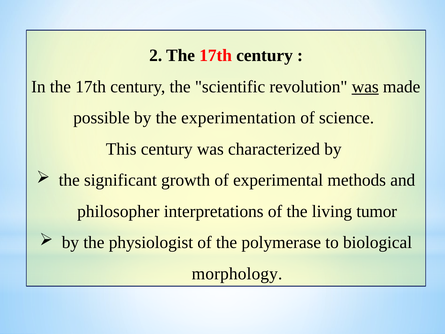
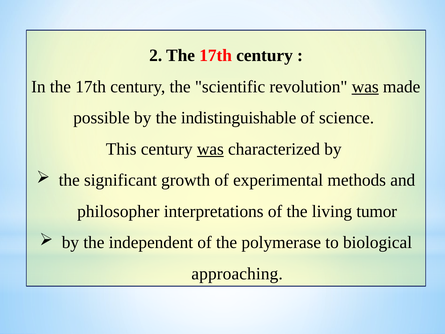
experimentation: experimentation -> indistinguishable (239, 118)
was underline: none -> present (210, 149)
physiologist: physiologist -> independent (151, 242)
morphology: morphology -> approaching (237, 274)
